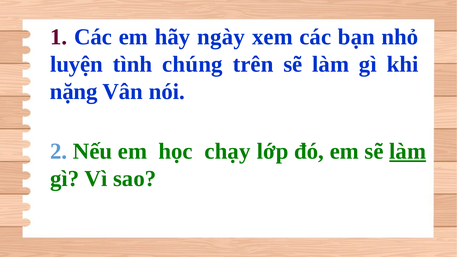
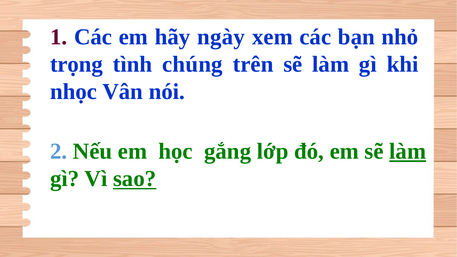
luyện: luyện -> trọng (77, 64)
nặng: nặng -> nhọc (74, 92)
chạy: chạy -> gắng (228, 151)
sao underline: none -> present (135, 179)
